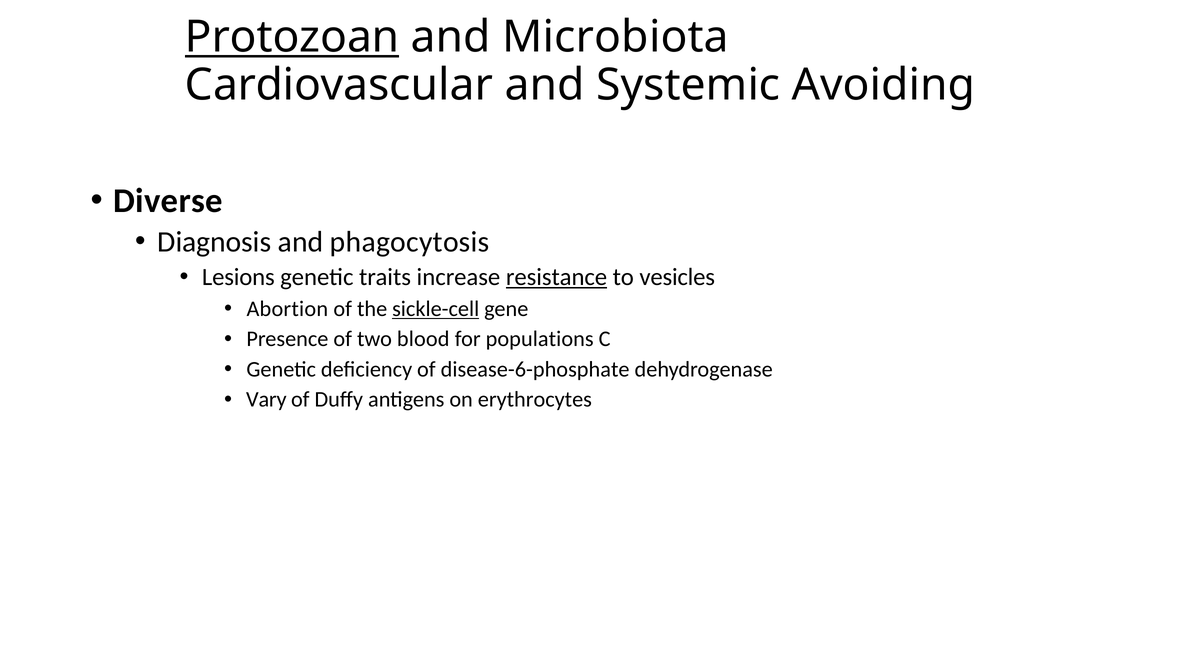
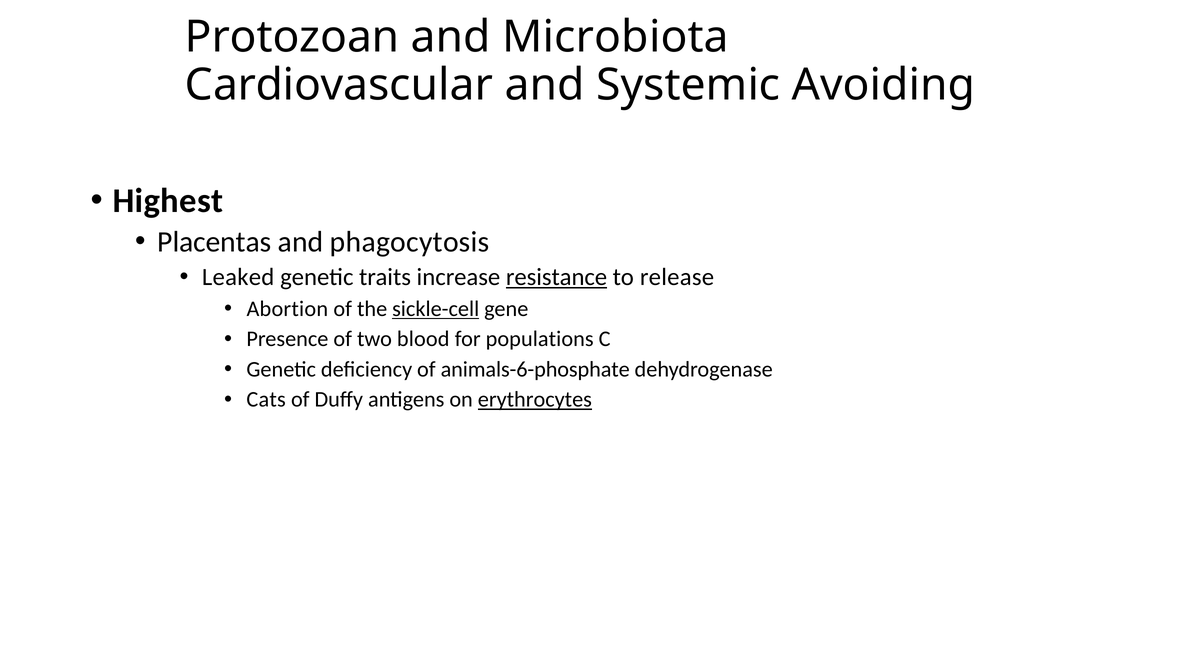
Protozoan underline: present -> none (292, 37)
Diverse: Diverse -> Highest (168, 201)
Diagnosis: Diagnosis -> Placentas (214, 242)
Lesions: Lesions -> Leaked (238, 277)
vesicles: vesicles -> release (677, 277)
disease-6-phosphate: disease-6-phosphate -> animals-6-phosphate (535, 369)
Vary: Vary -> Cats (266, 400)
erythrocytes underline: none -> present (535, 400)
